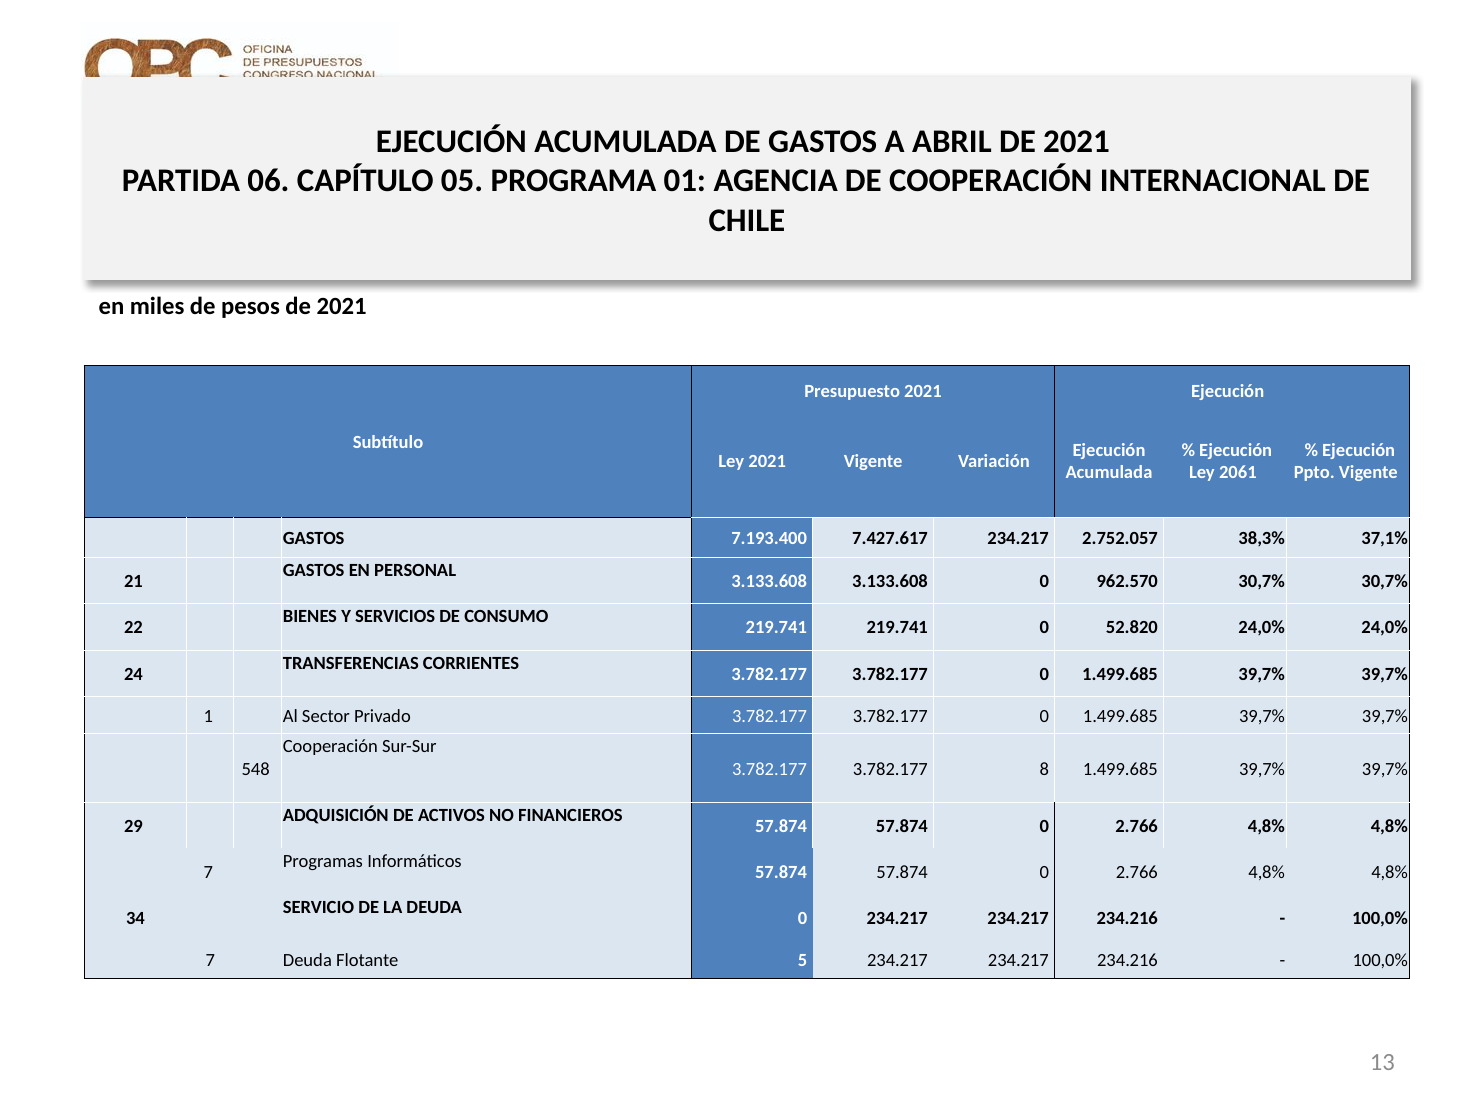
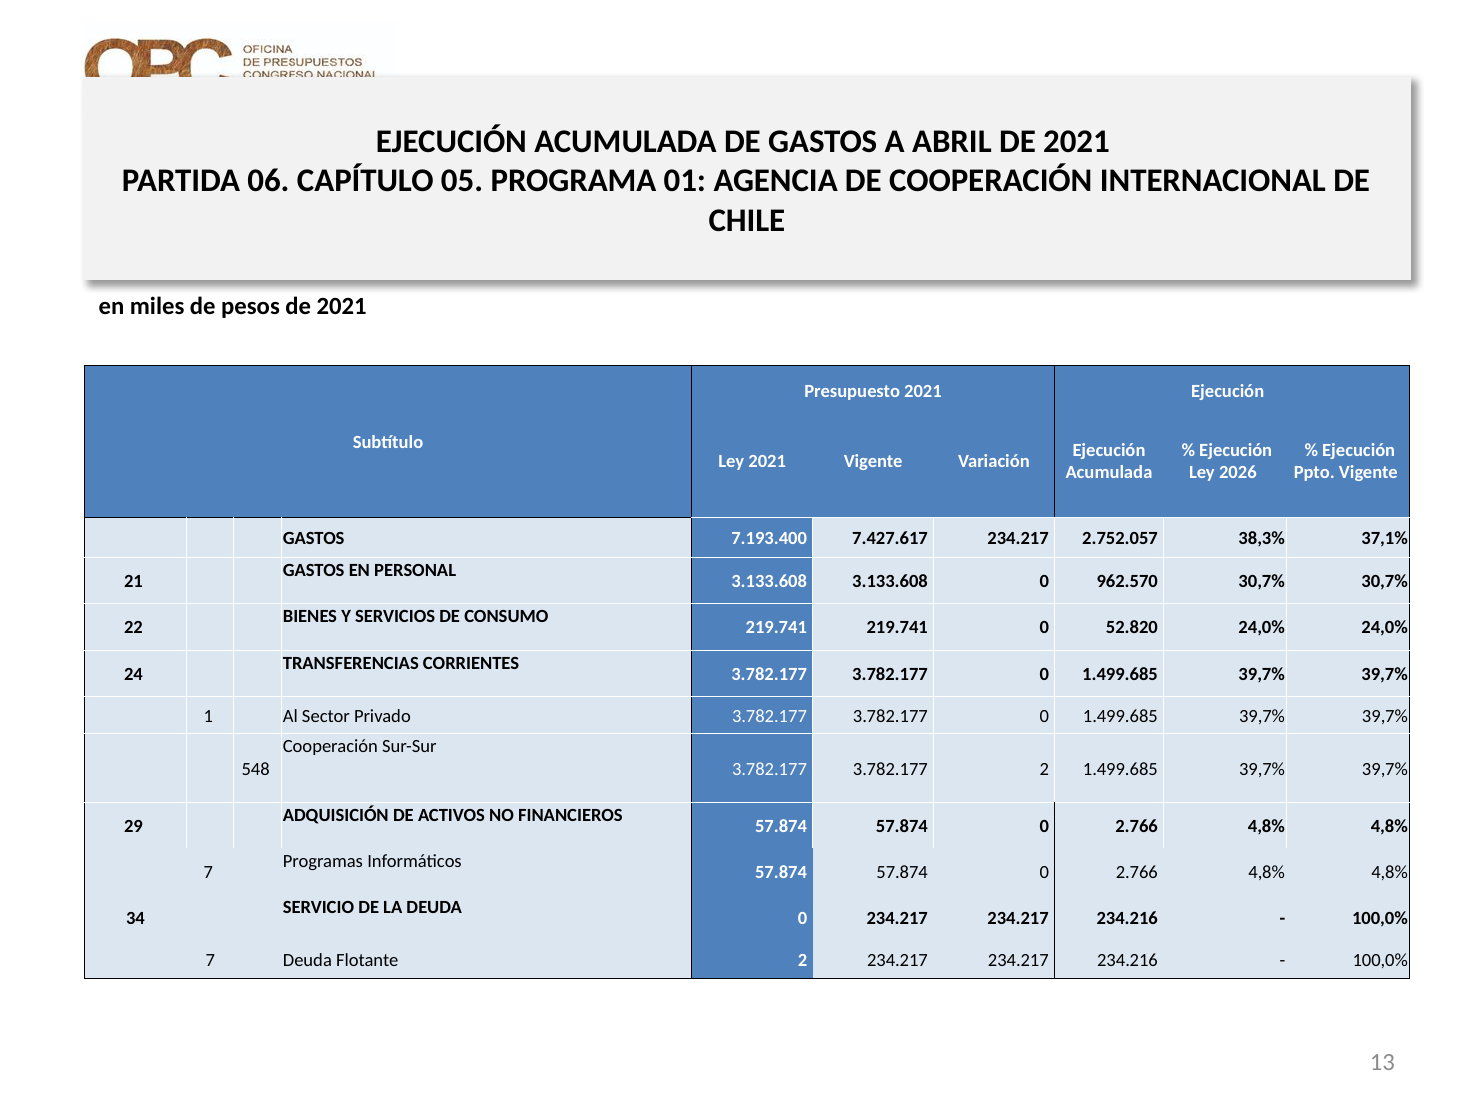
2061: 2061 -> 2026 (1238, 472)
3.782.177 8: 8 -> 2 (1044, 769)
Flotante 5: 5 -> 2 (802, 961)
